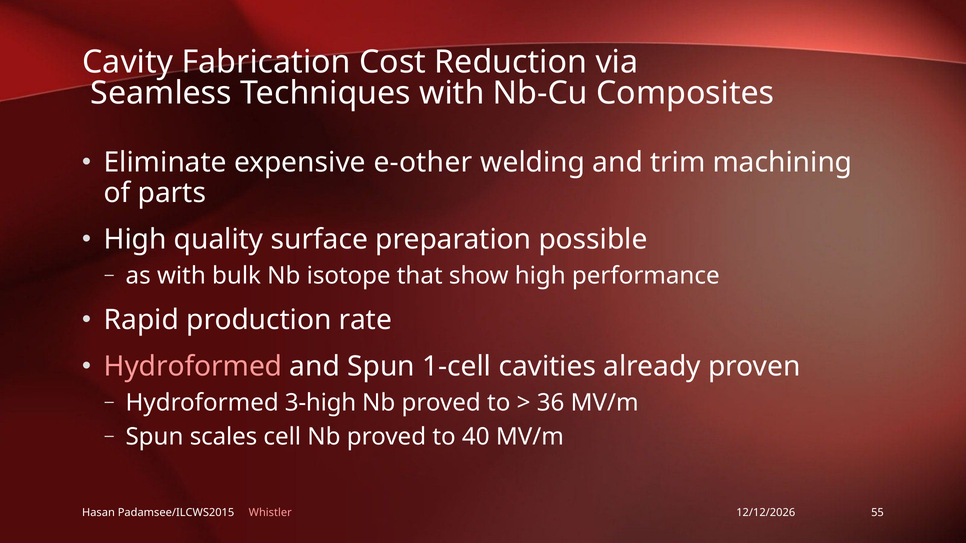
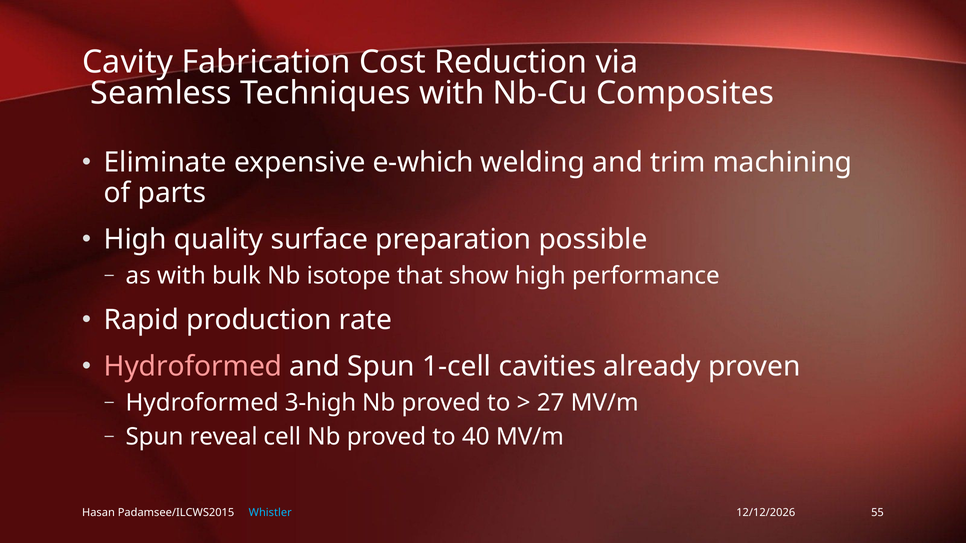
e-other: e-other -> e-which (423, 163)
36: 36 -> 27 (551, 403)
scales: scales -> reveal (224, 437)
Whistler colour: pink -> light blue (270, 513)
